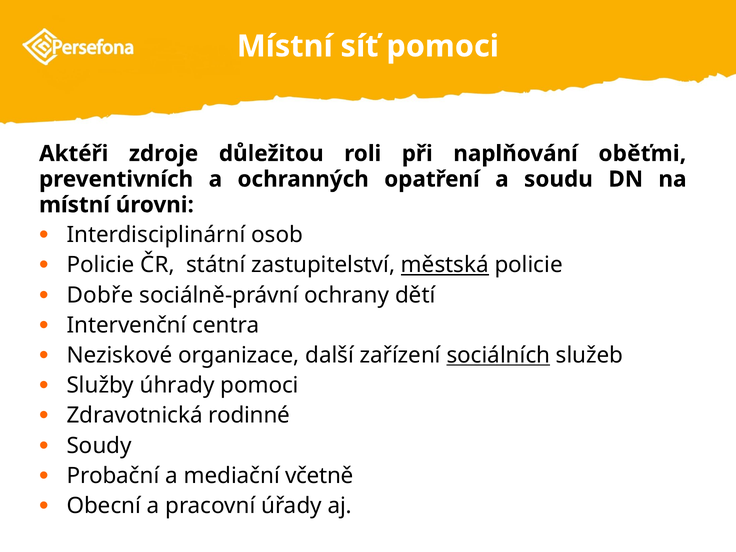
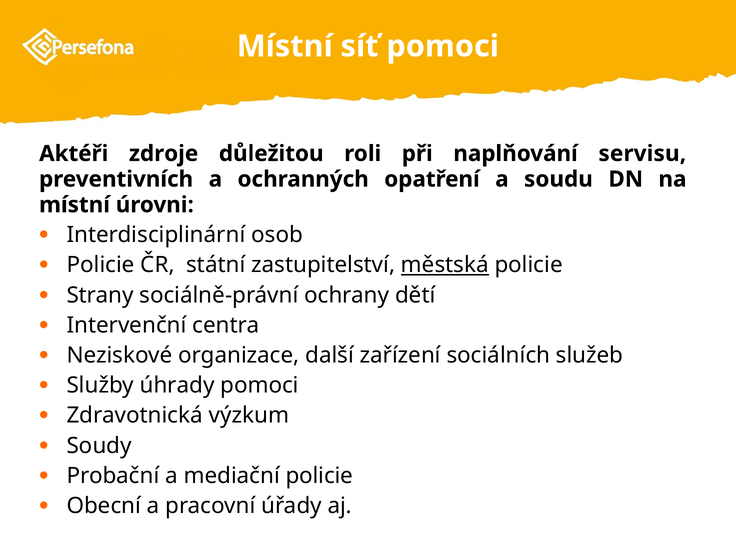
oběťmi: oběťmi -> servisu (642, 154)
Dobře: Dobře -> Strany (100, 295)
sociálních underline: present -> none (498, 355)
rodinné: rodinné -> výzkum (249, 416)
mediační včetně: včetně -> policie (319, 476)
